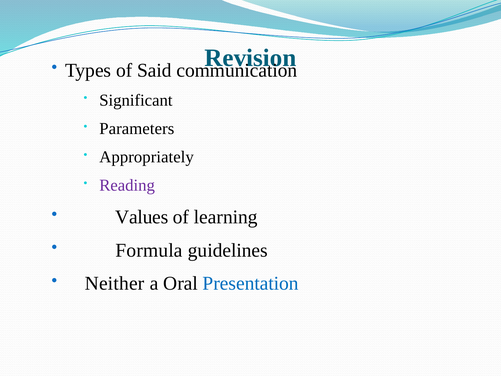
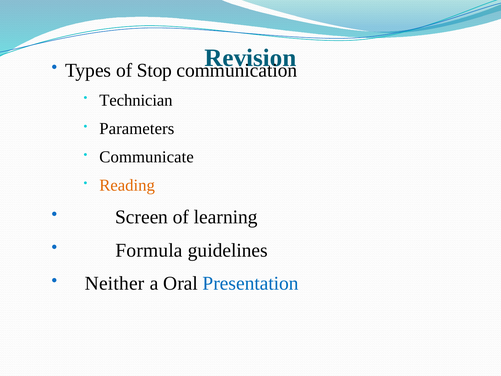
Said: Said -> Stop (154, 70)
Significant: Significant -> Technician (136, 100)
Appropriately: Appropriately -> Communicate (147, 157)
Reading colour: purple -> orange (127, 185)
Values: Values -> Screen (142, 217)
